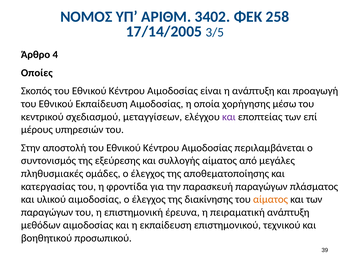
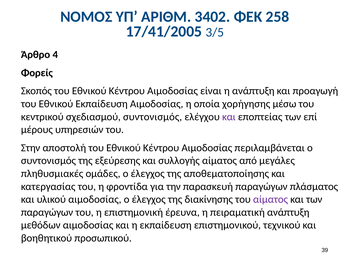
17/14/2005: 17/14/2005 -> 17/41/2005 (164, 32)
Οποίες: Οποίες -> Φορείς (37, 73)
σχεδιασμού μεταγγίσεων: μεταγγίσεων -> συντονισμός (153, 117)
αίματος colour: orange -> purple (270, 199)
